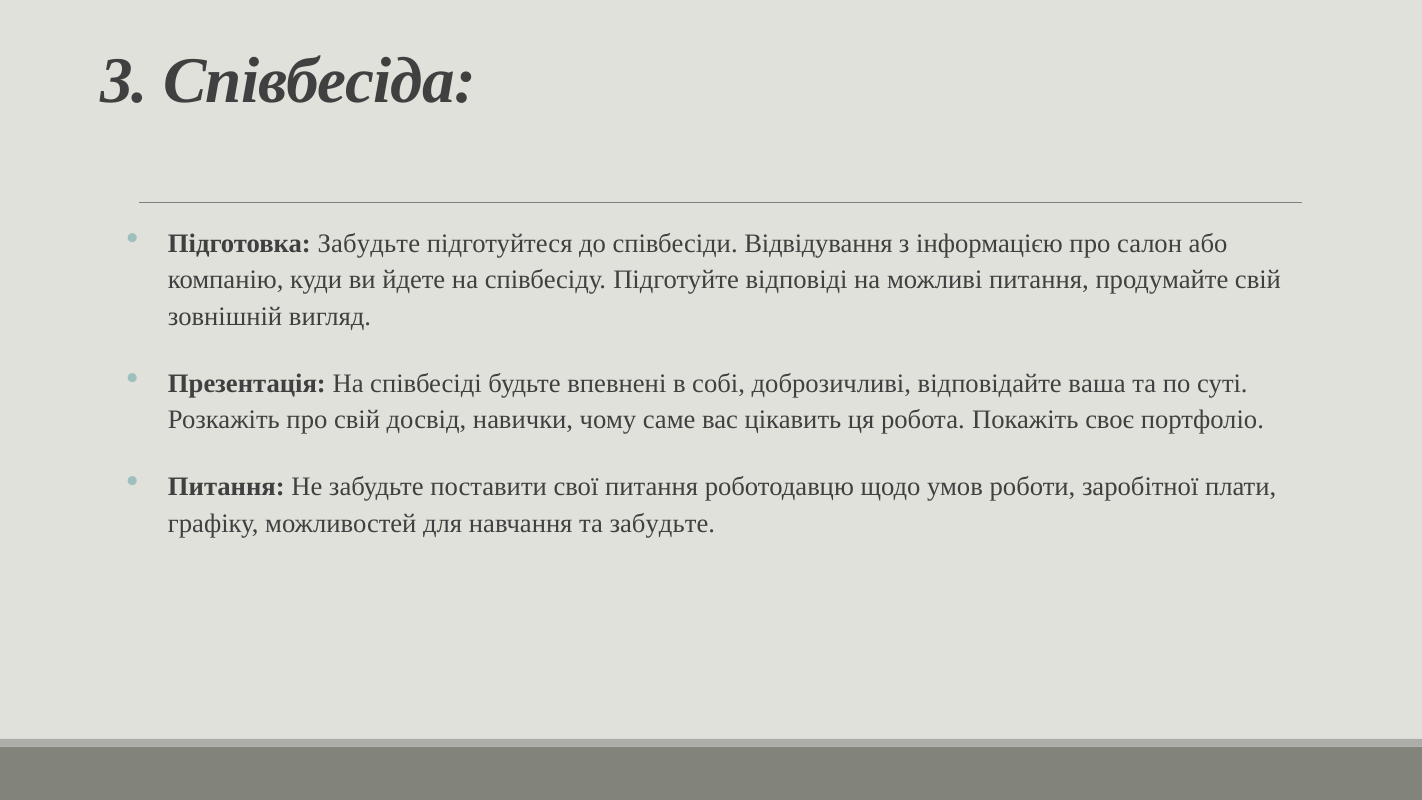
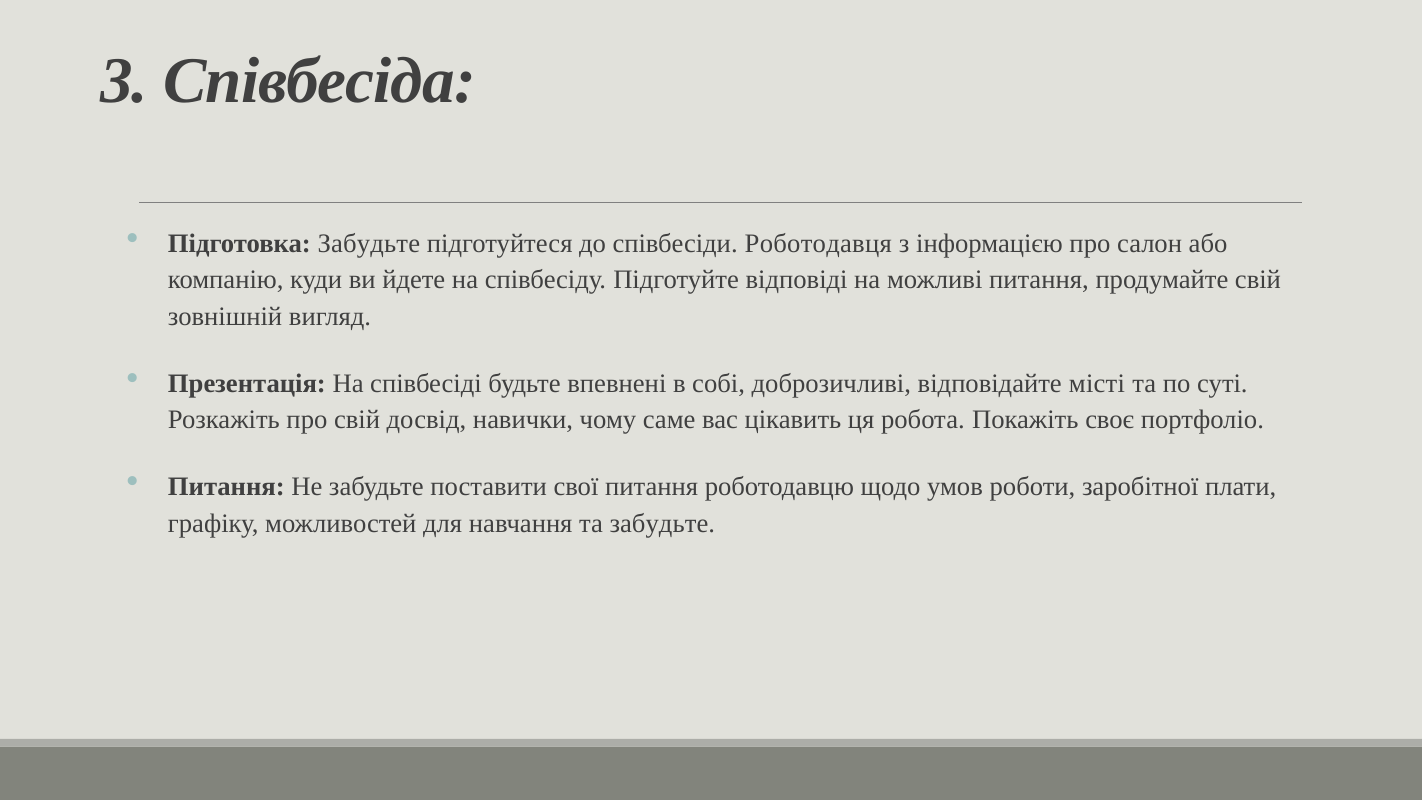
Відвідування: Відвідування -> Роботодавця (818, 243)
ваша: ваша -> місті (1097, 383)
